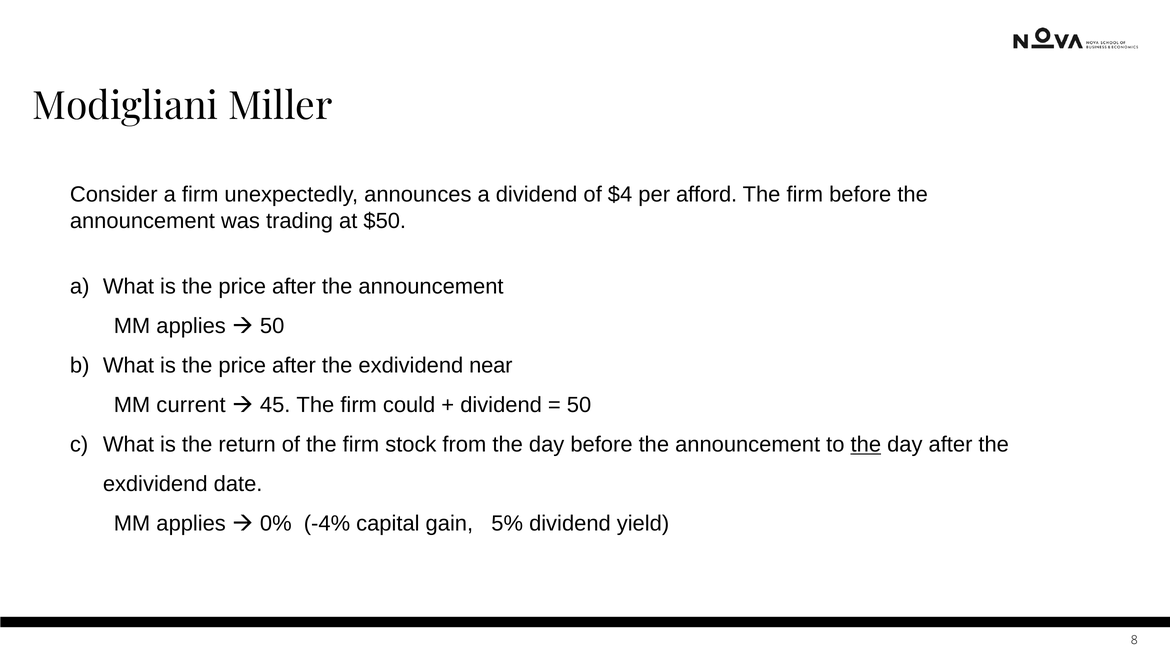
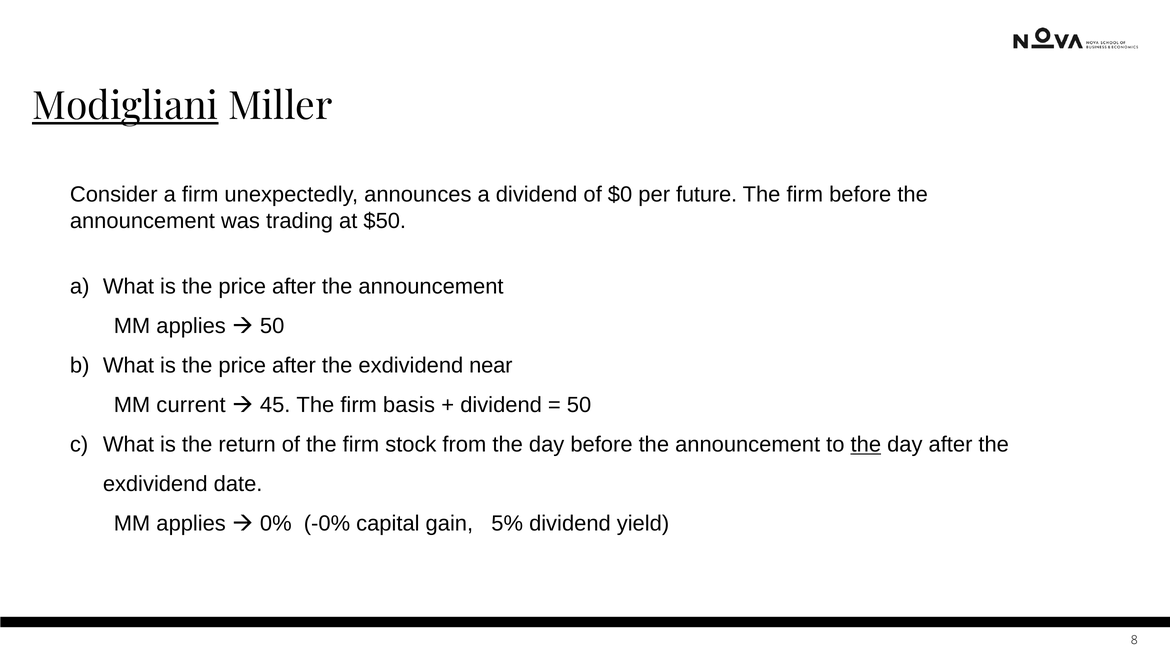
Modigliani underline: none -> present (125, 106)
$4: $4 -> $0 (620, 194)
afford: afford -> future (707, 194)
could: could -> basis (409, 405)
-4%: -4% -> -0% (327, 524)
